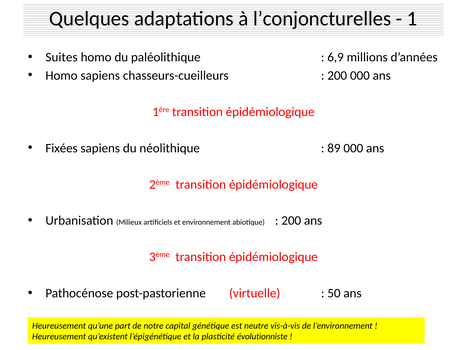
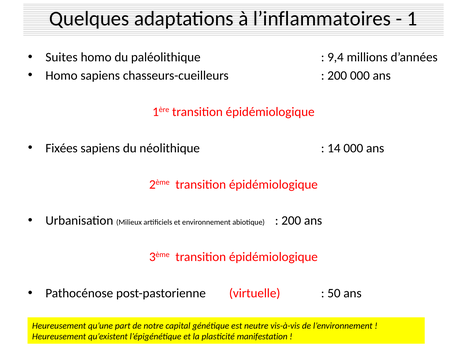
l’conjoncturelles: l’conjoncturelles -> l’inflammatoires (322, 19)
6,9: 6,9 -> 9,4 (336, 57)
89: 89 -> 14 (334, 148)
évolutionniste: évolutionniste -> manifestation (262, 337)
